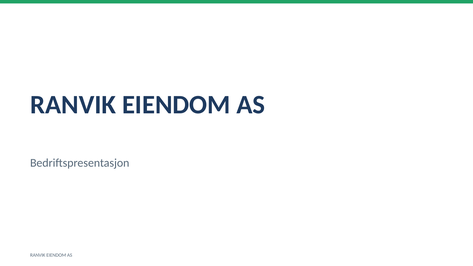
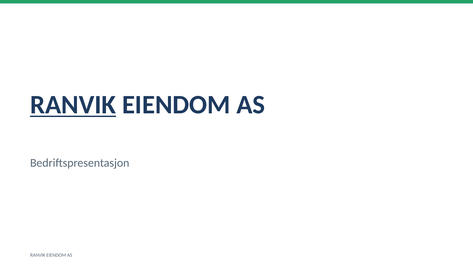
RANVIK underline: none -> present (73, 105)
